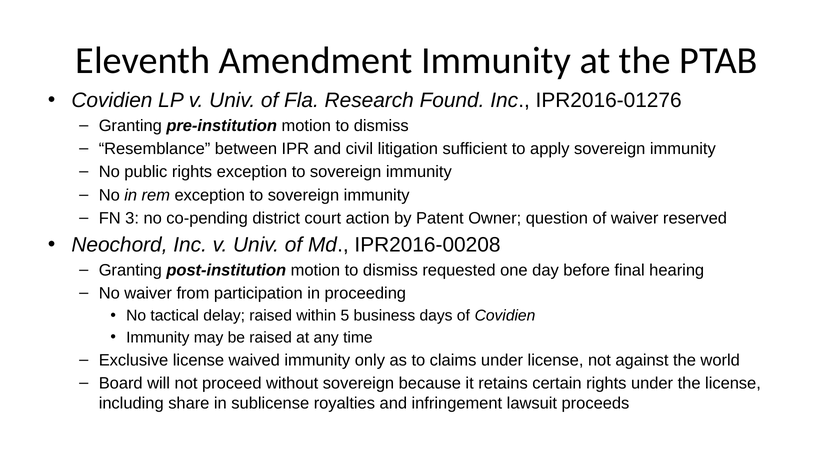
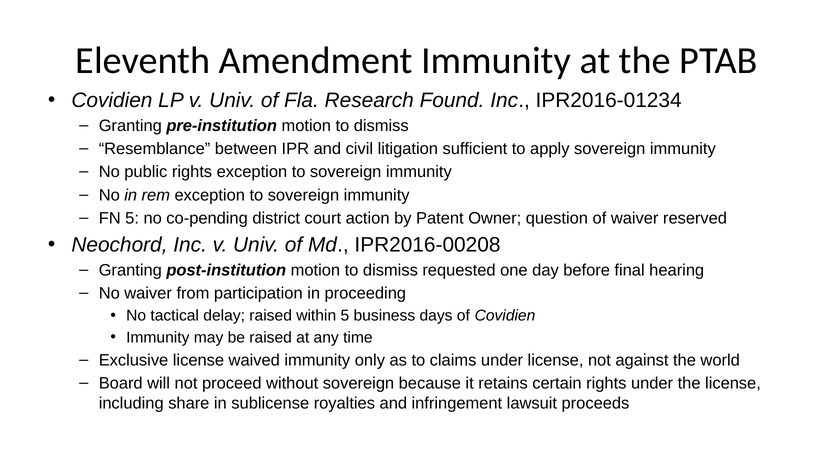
IPR2016-01276: IPR2016-01276 -> IPR2016-01234 (609, 101)
FN 3: 3 -> 5 (132, 218)
